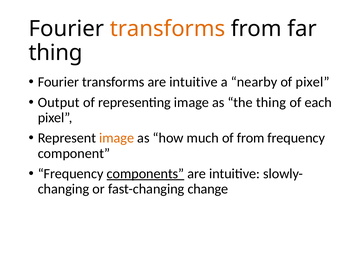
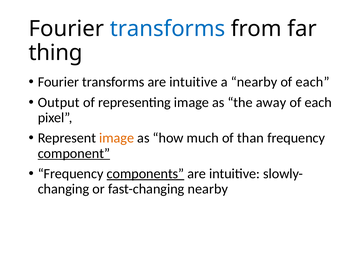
transforms colour: orange -> blue (168, 29)
pixel: pixel -> each (313, 82)
the thing: thing -> away (271, 102)
of from: from -> than (250, 138)
component underline: none -> present (74, 153)
fast-changing change: change -> nearby (208, 189)
